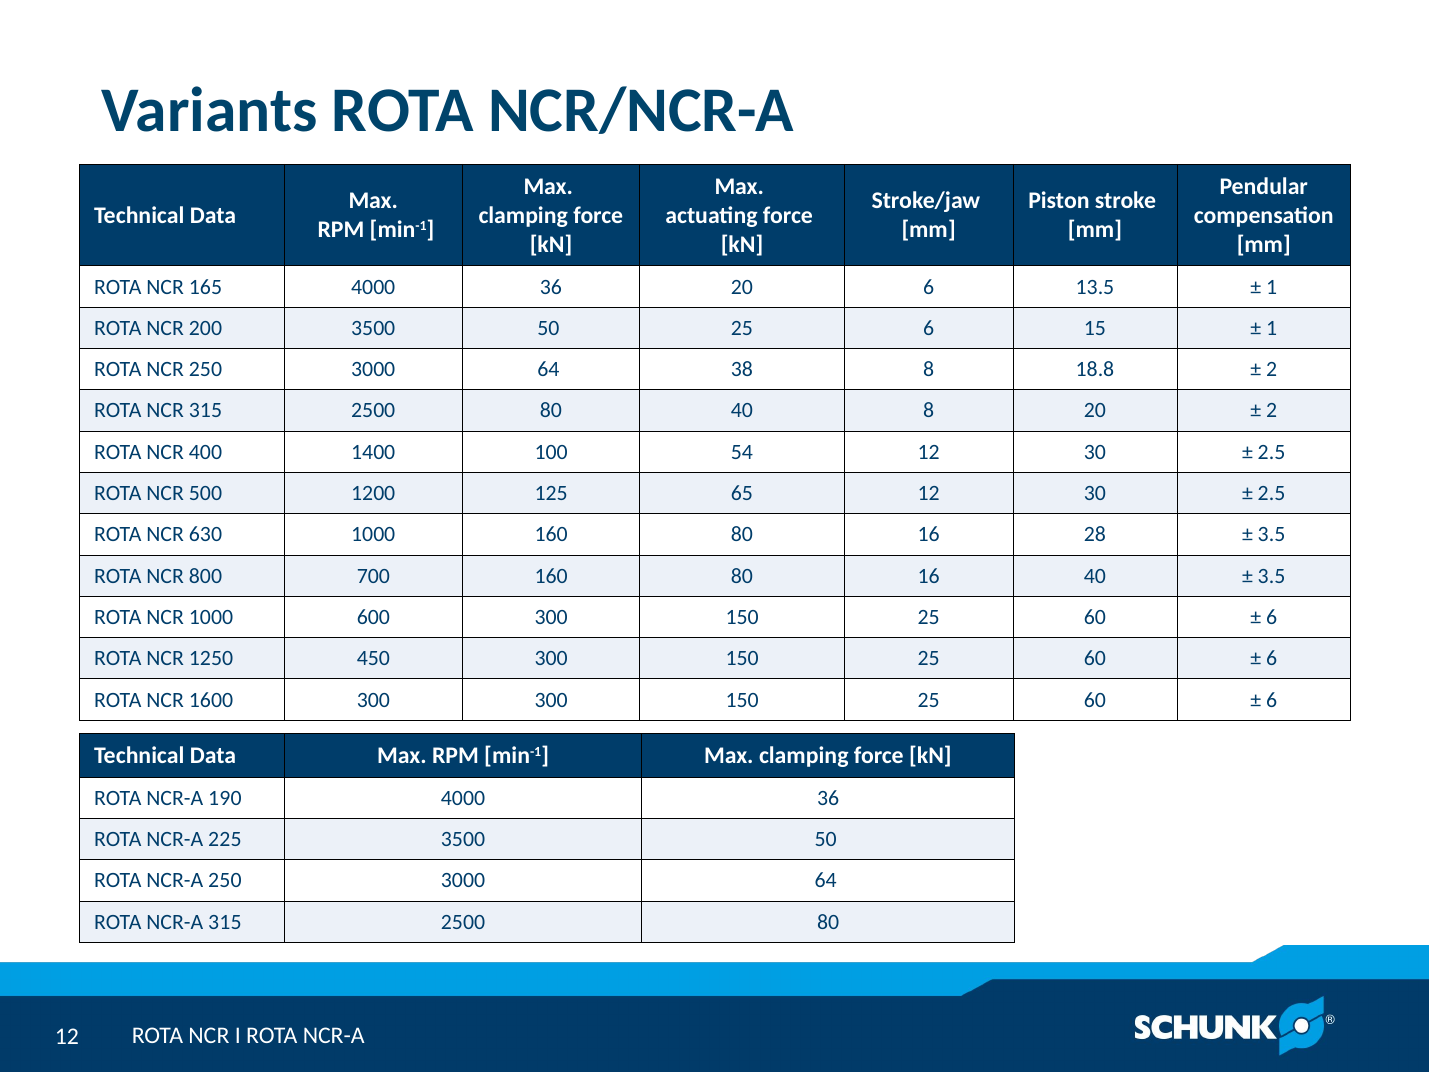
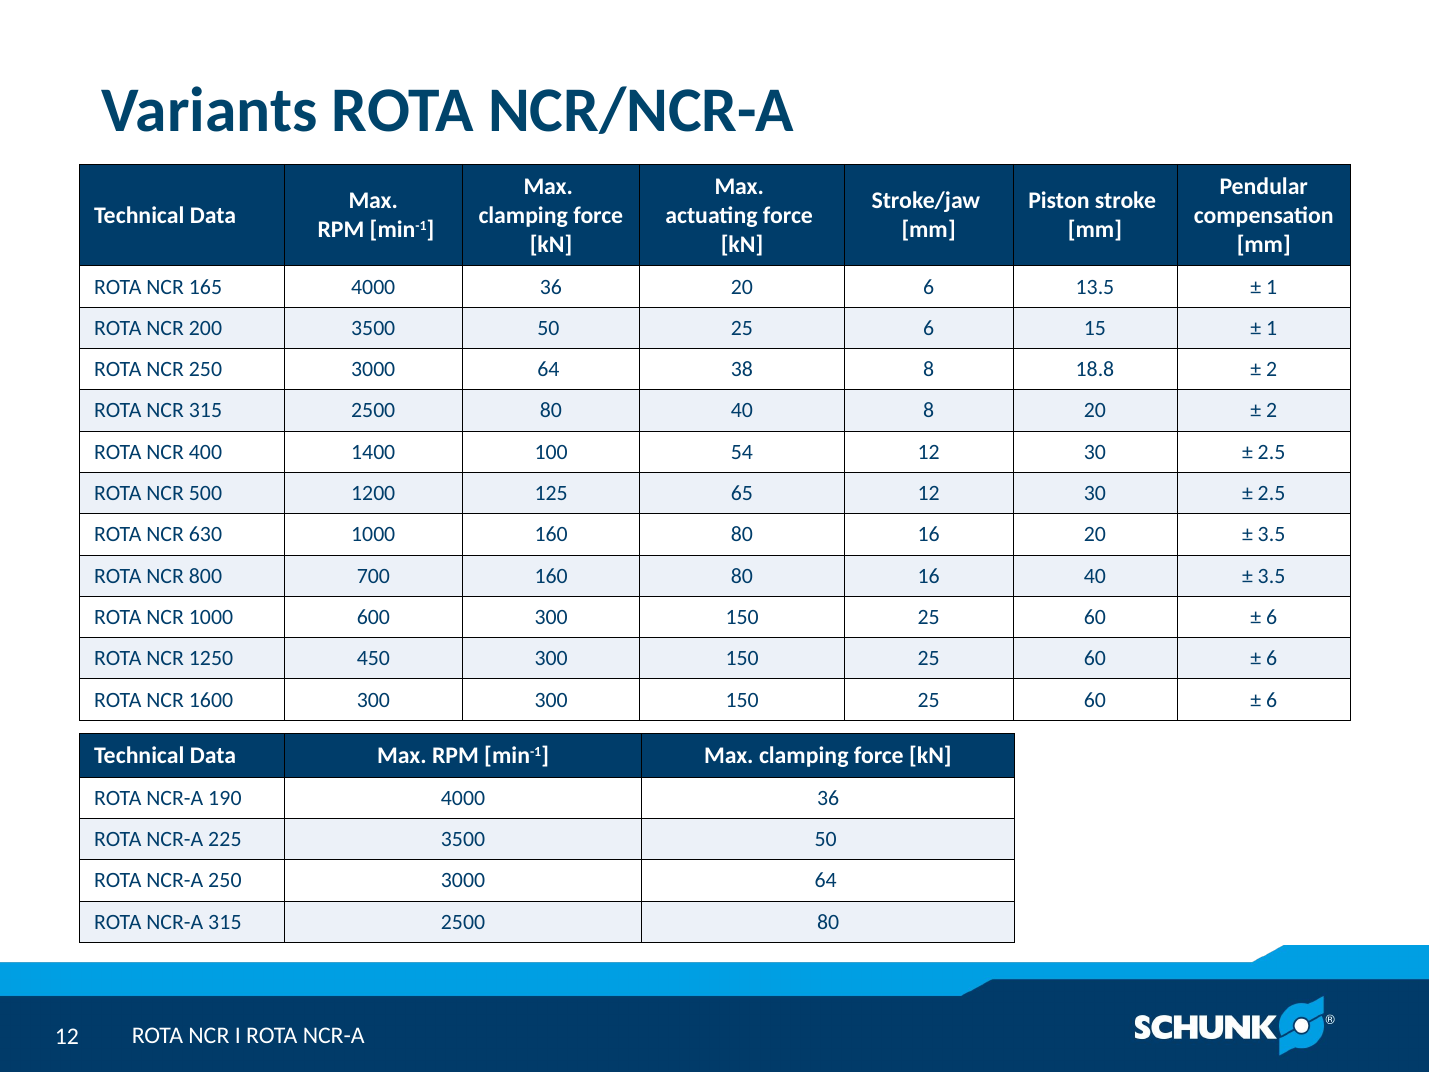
16 28: 28 -> 20 (1095, 535)
